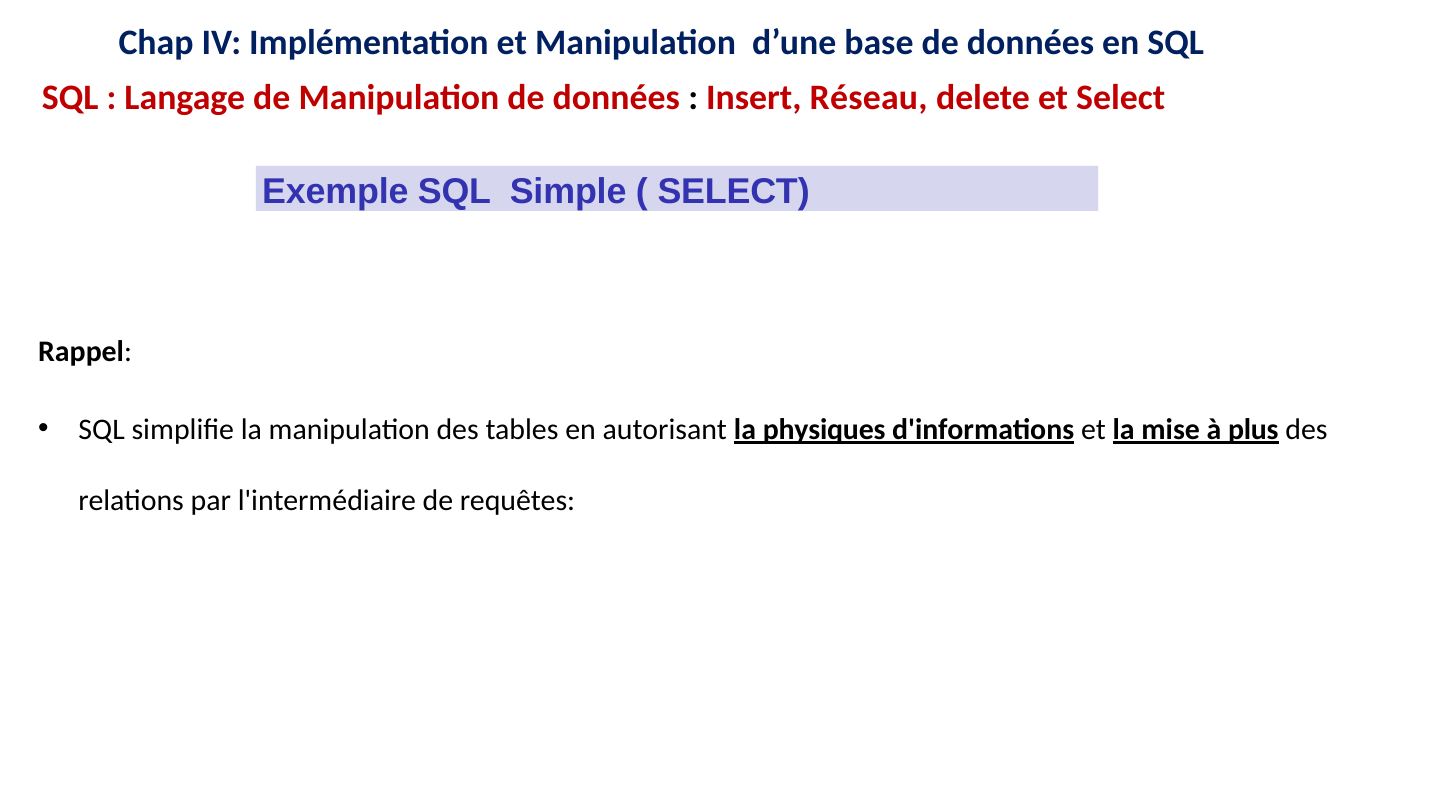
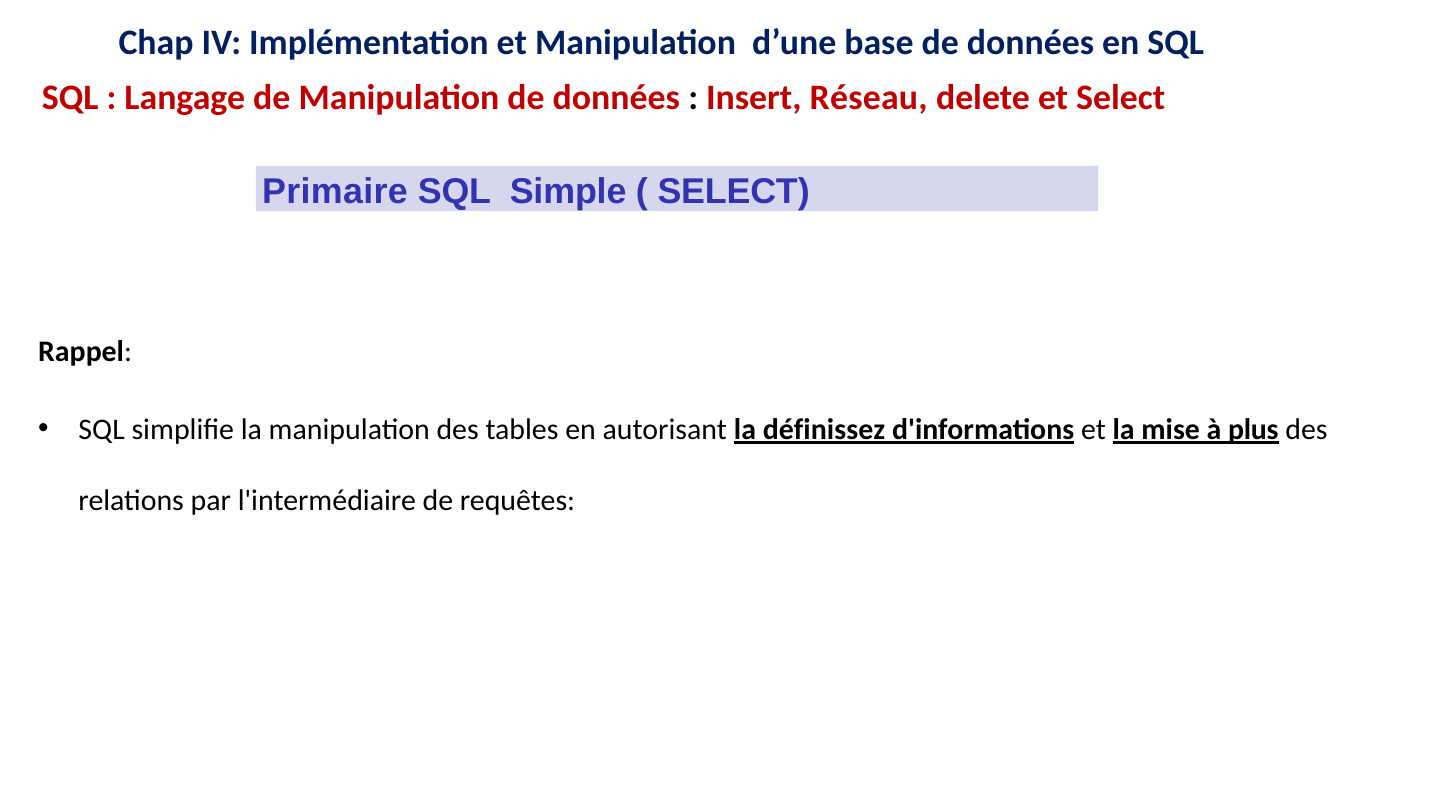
Exemple: Exemple -> Primaire (335, 192)
physiques: physiques -> définissez (824, 430)
